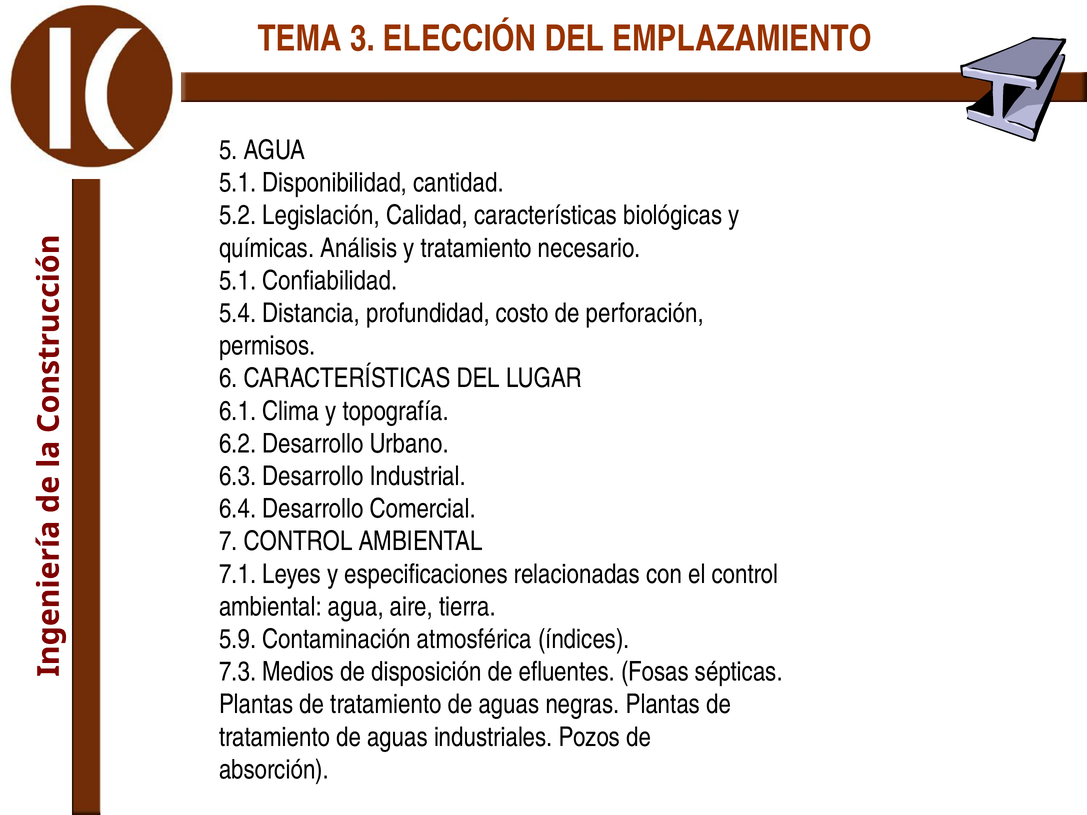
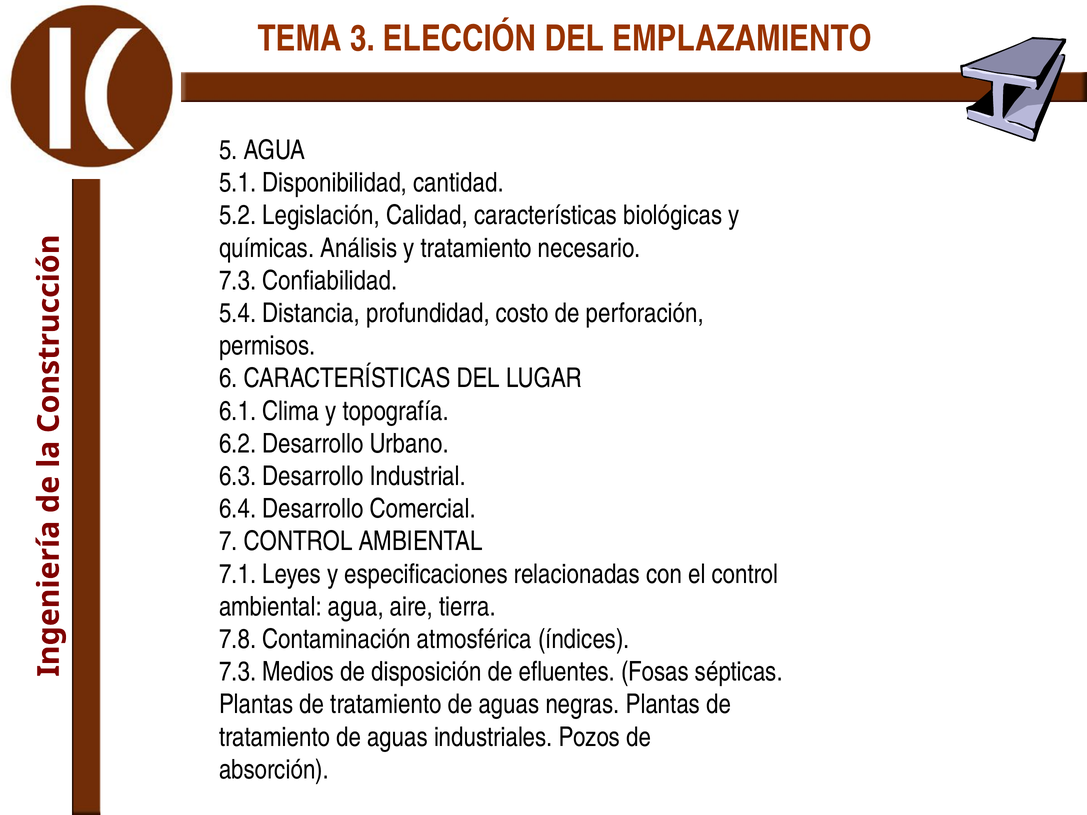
5.1: 5.1 -> 7.3 (238, 281)
5.9: 5.9 -> 7.8 (238, 639)
